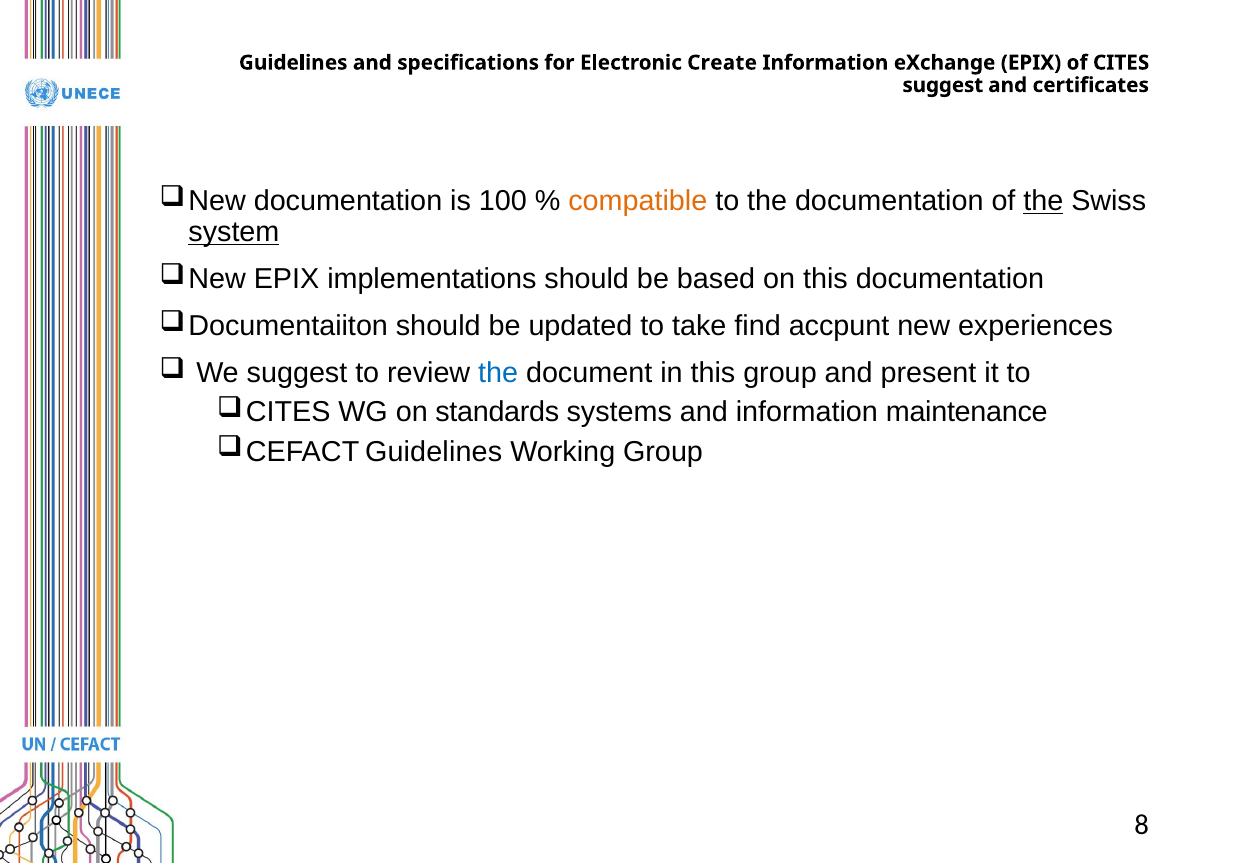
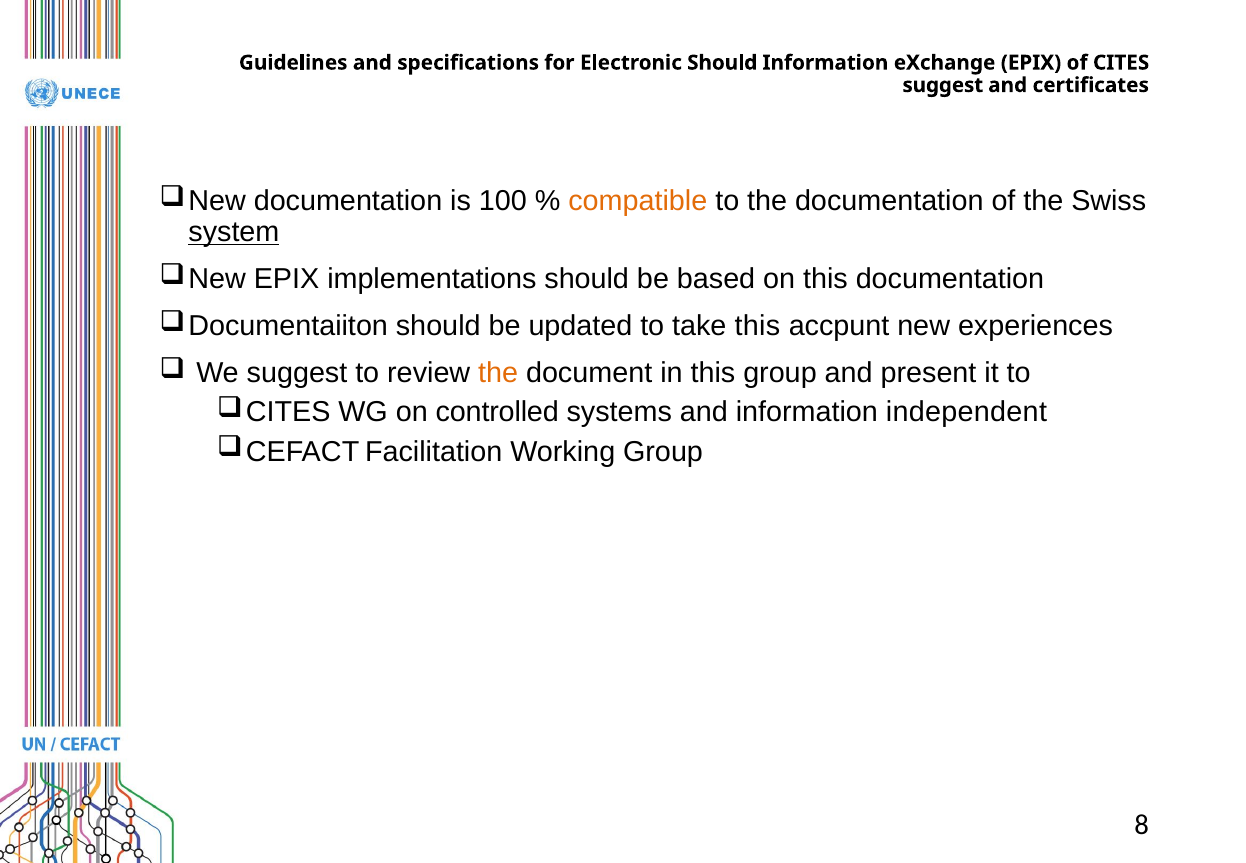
Electronic Create: Create -> Should (722, 63)
the underline: present -> none (1043, 201)
take find: find -> this (757, 326)
the colour: blue -> orange (498, 373)
standards: standards -> controlled (497, 412)
maintenance: maintenance -> independent (966, 412)
Guidelines: Guidelines -> Facilitation (434, 451)
